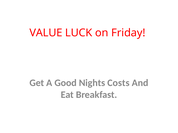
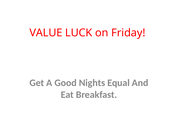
Costs: Costs -> Equal (119, 83)
